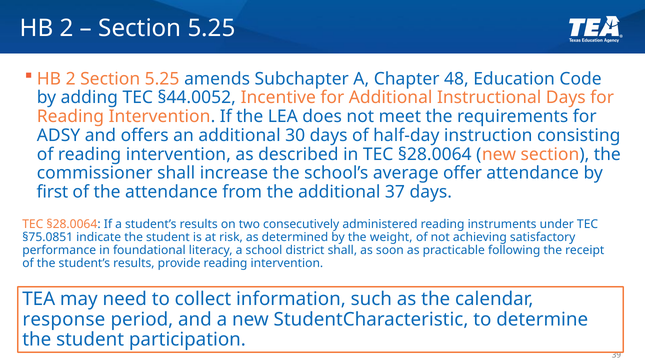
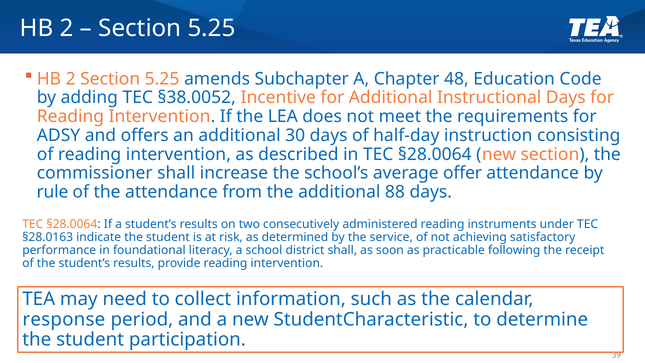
§44.0052: §44.0052 -> §38.0052 (197, 98)
first: first -> rule (52, 192)
37: 37 -> 88 (395, 192)
§75.0851: §75.0851 -> §28.0163 (48, 237)
weight: weight -> service (391, 237)
